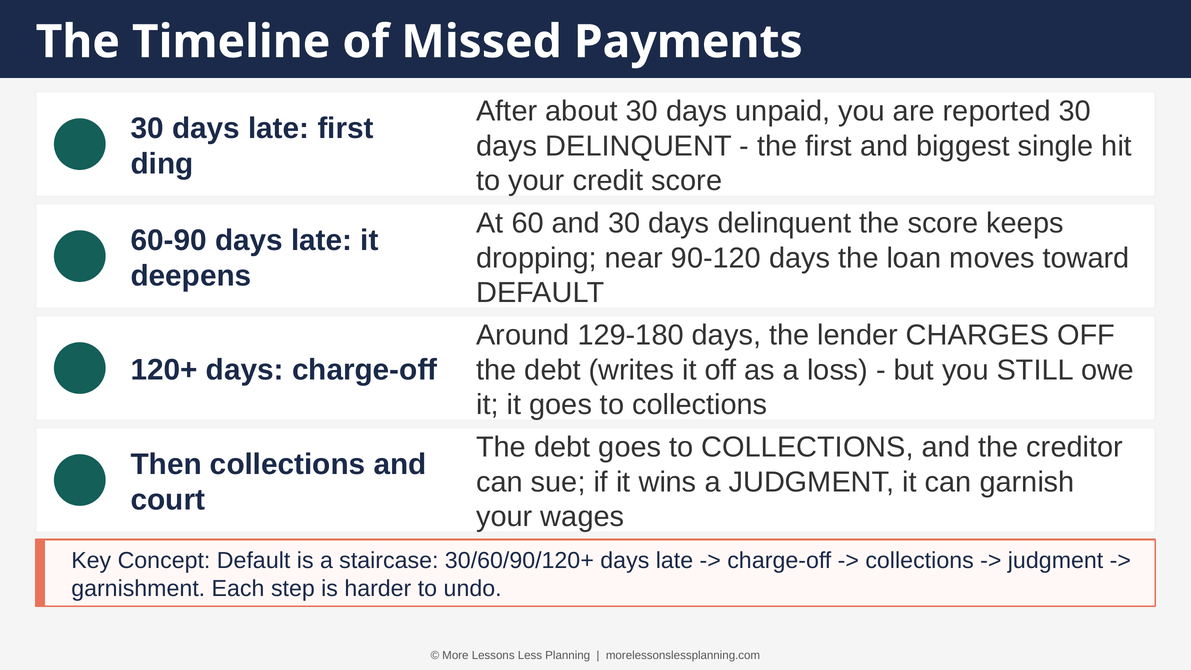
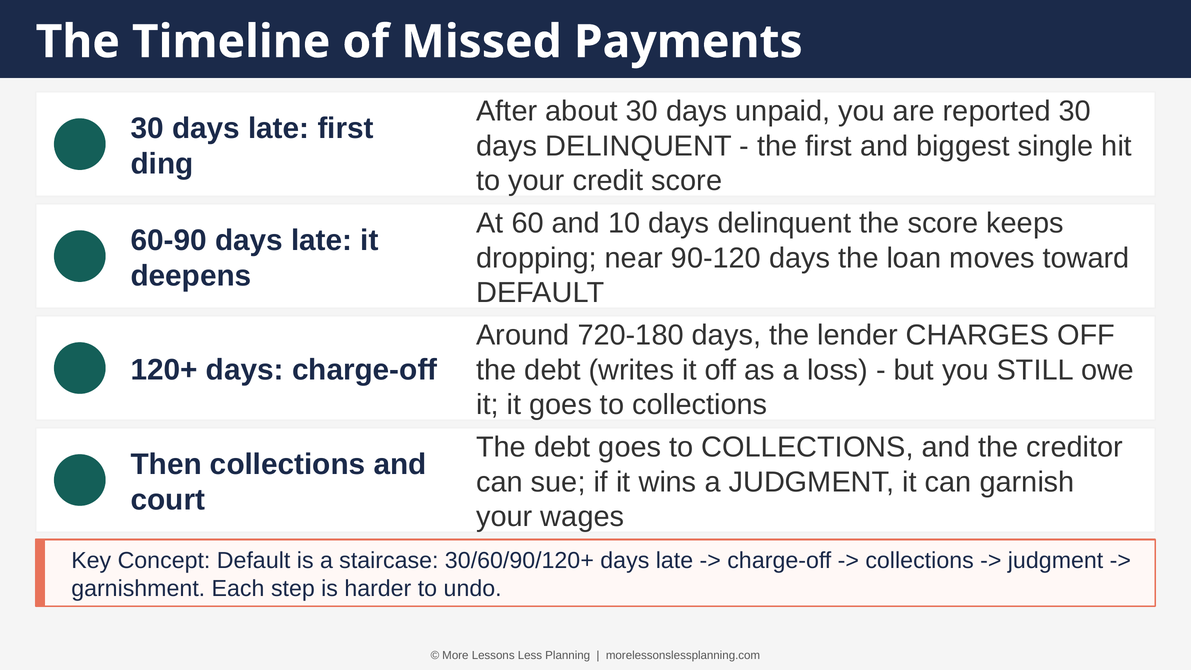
and 30: 30 -> 10 (624, 223)
129-180: 129-180 -> 720-180 (631, 335)
